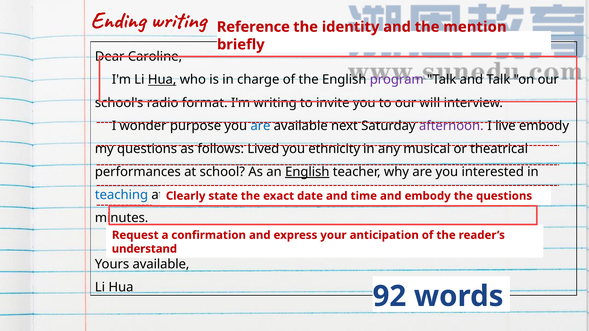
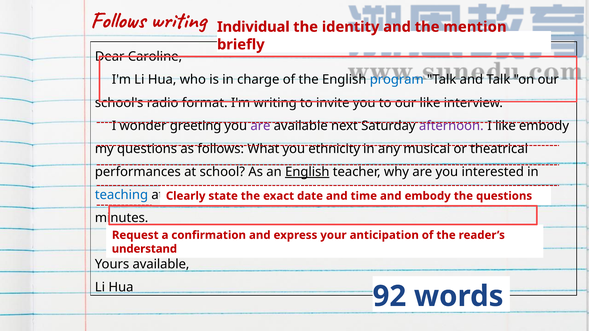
Ending: Ending -> Follows (118, 20)
Reference: Reference -> Individual (253, 27)
Hua underline: present -> none (162, 80)
program colour: purple -> blue (397, 80)
our will: will -> like (430, 103)
purpose: purpose -> greeting (196, 126)
are colour: blue -> purple (260, 126)
I live: live -> like (505, 126)
Lived: Lived -> What (263, 149)
